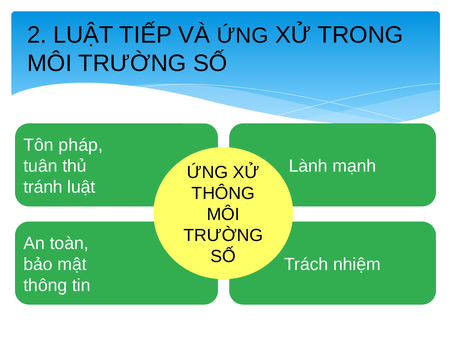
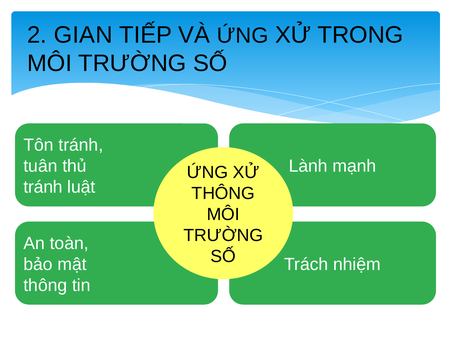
2 LUẬT: LUẬT -> GIAN (83, 35)
Tôn pháp: pháp -> tránh (81, 145)
